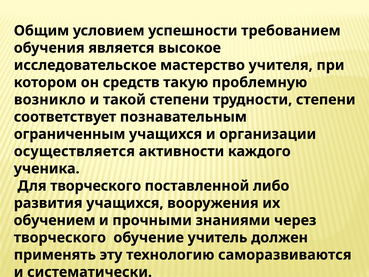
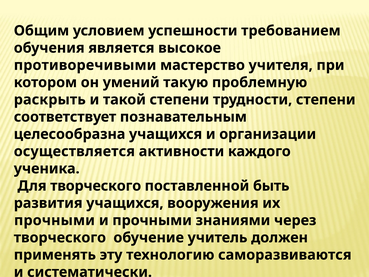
исследовательское: исследовательское -> противоречивыми (85, 65)
средств: средств -> умений (131, 82)
возникло: возникло -> раскрыть (50, 100)
ограниченным: ограниченным -> целесообразна (70, 134)
либо: либо -> быть (271, 186)
обучением: обучением -> прочными (54, 220)
